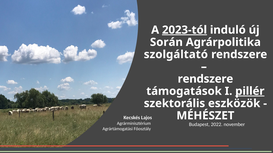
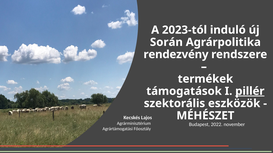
2023-tól underline: present -> none (185, 30)
szolgáltató: szolgáltató -> rendezvény (176, 55)
rendszere: rendszere -> termékek (205, 79)
